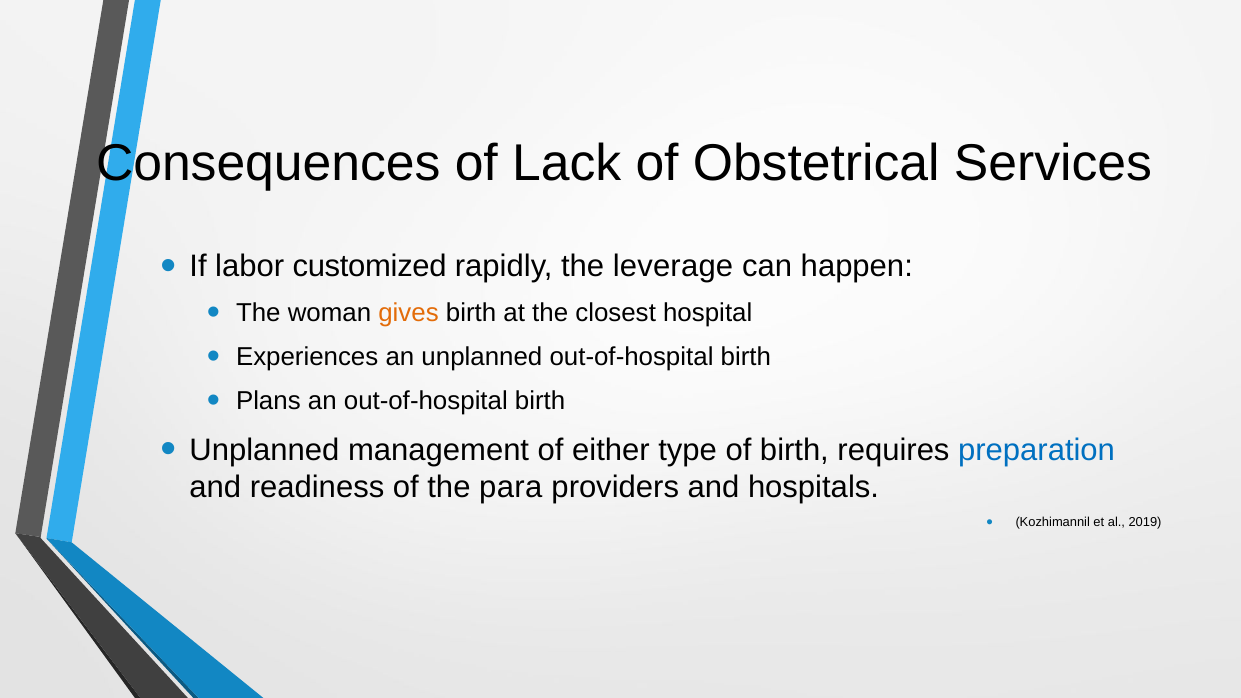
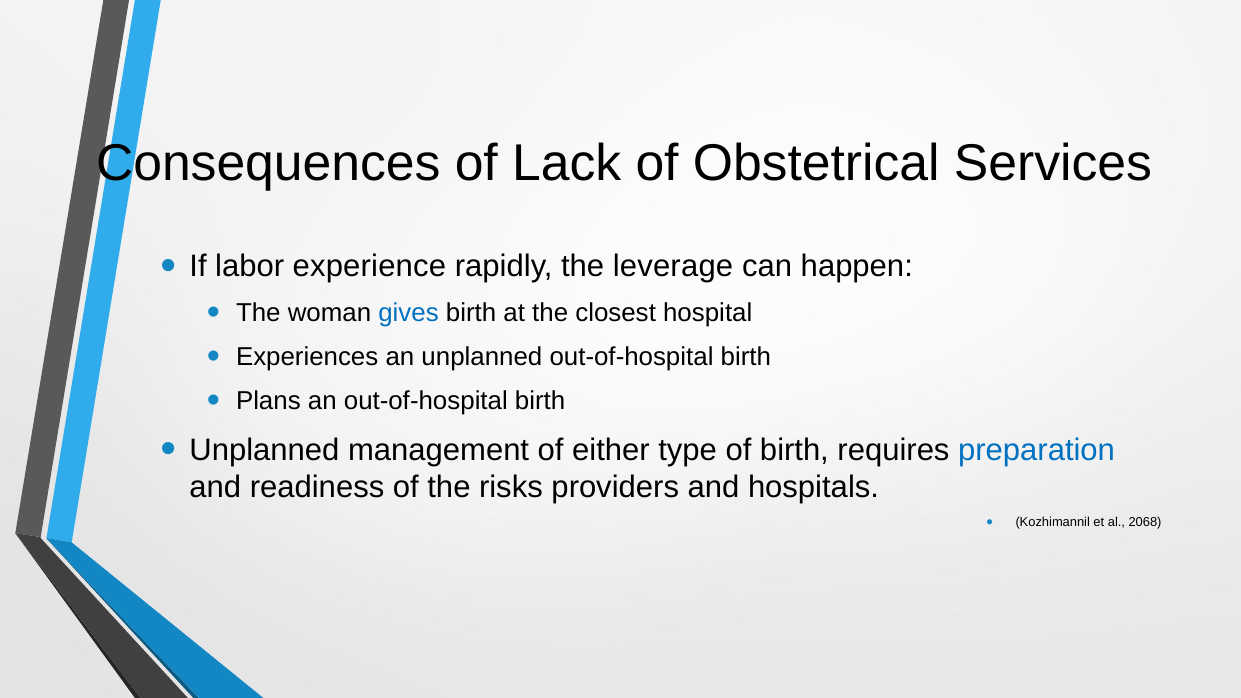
customized: customized -> experience (369, 267)
gives colour: orange -> blue (409, 313)
para: para -> risks (511, 487)
2019: 2019 -> 2068 (1145, 523)
